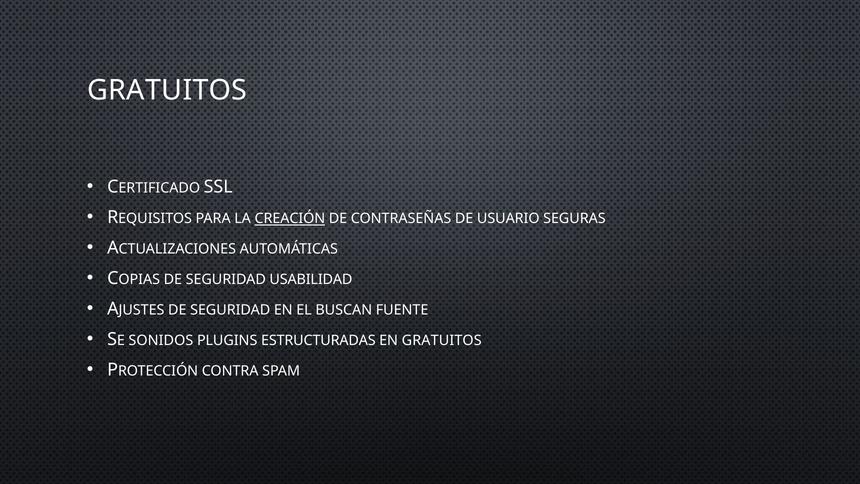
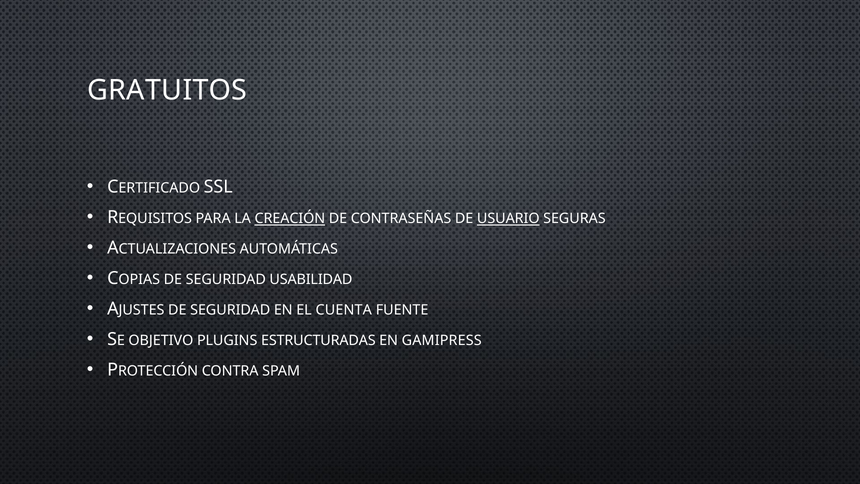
USUARIO underline: none -> present (508, 219)
BUSCAN: BUSCAN -> CUENTA (344, 310)
SONIDOS: SONIDOS -> OBJETIVO (161, 340)
EN GRATUITOS: GRATUITOS -> GAMIPRESS (442, 340)
